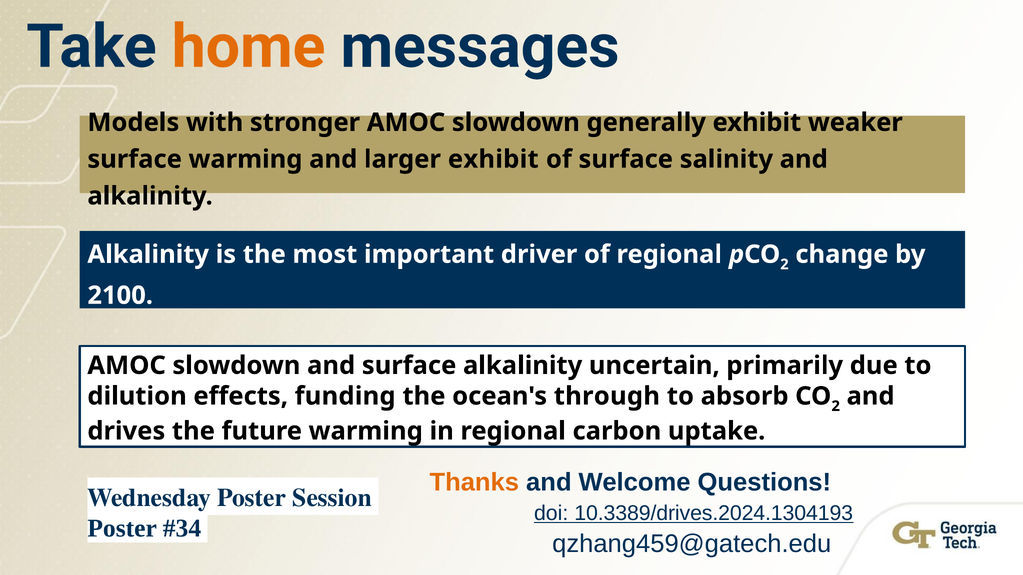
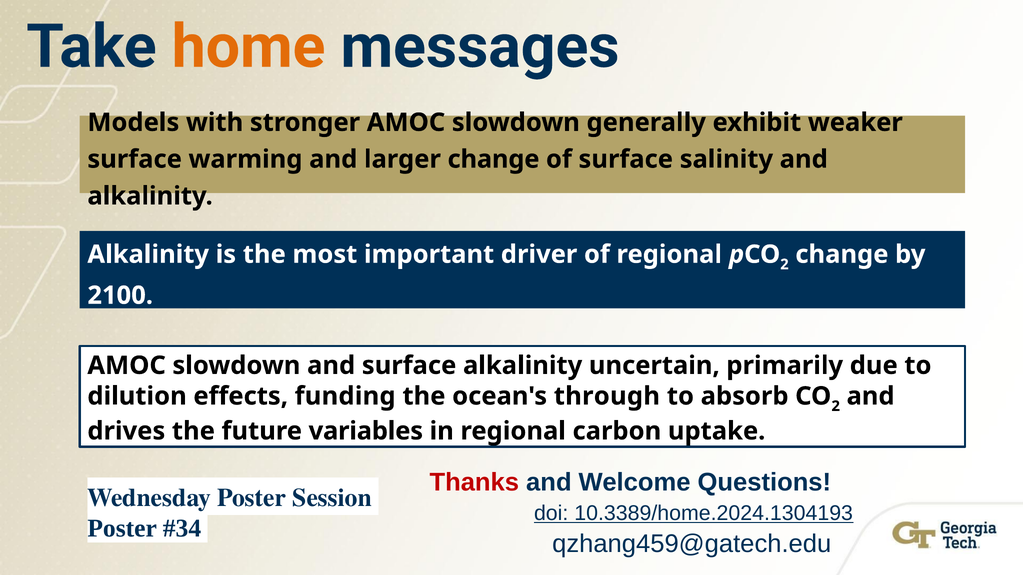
larger exhibit: exhibit -> change (494, 159)
future warming: warming -> variables (366, 431)
Thanks colour: orange -> red (474, 483)
10.3389/drives.2024.1304193: 10.3389/drives.2024.1304193 -> 10.3389/home.2024.1304193 (714, 513)
